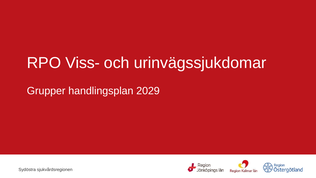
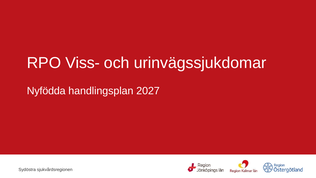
Grupper: Grupper -> Nyfödda (46, 91)
2029: 2029 -> 2027 (148, 91)
